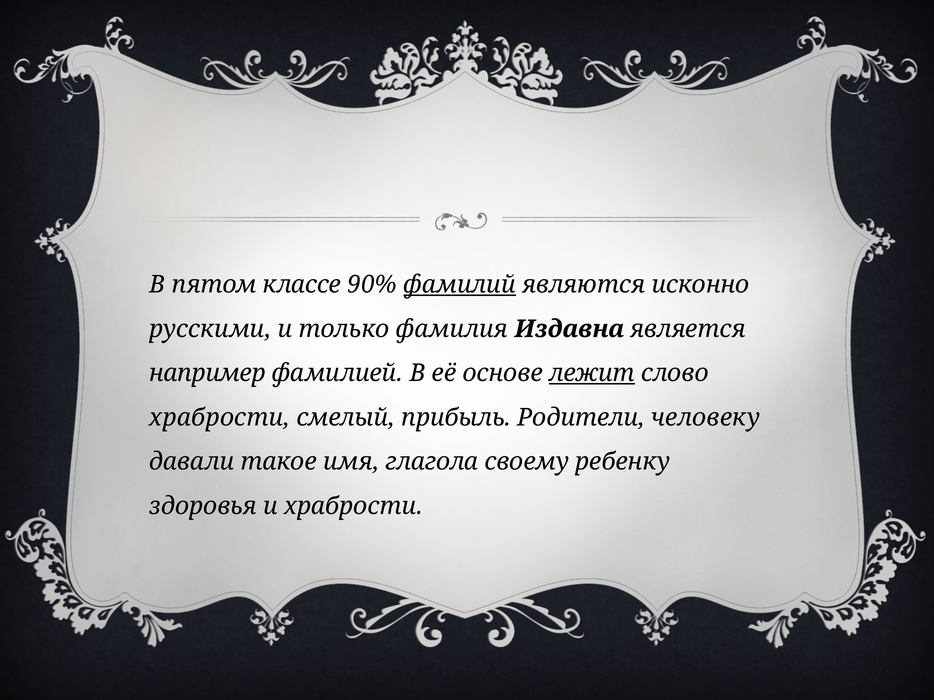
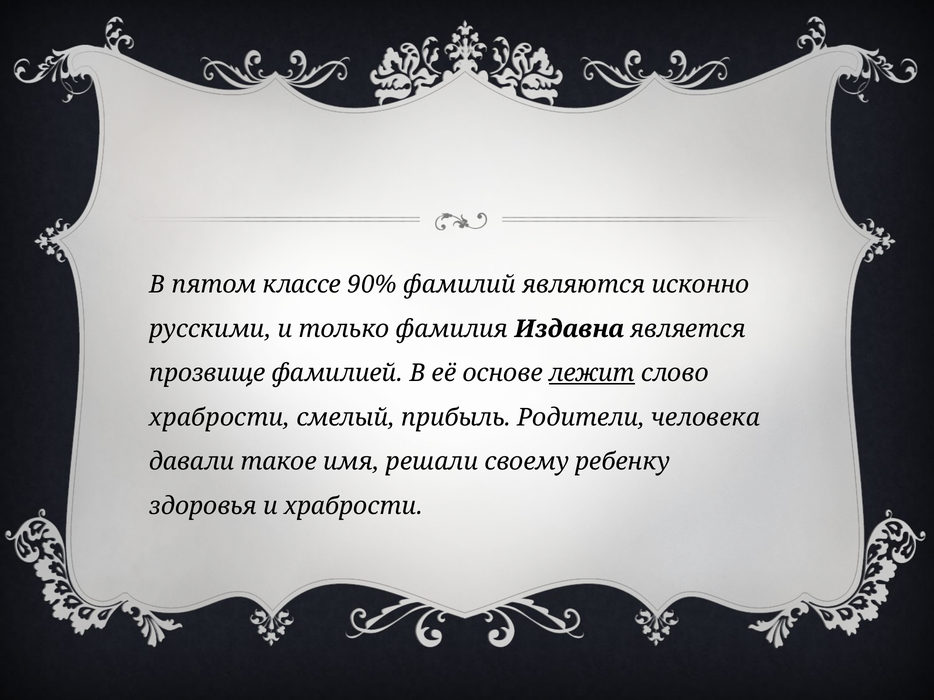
фамилий underline: present -> none (460, 285)
например: например -> прозвище (207, 373)
человеку: человеку -> человека (706, 418)
глагола: глагола -> решали (432, 462)
